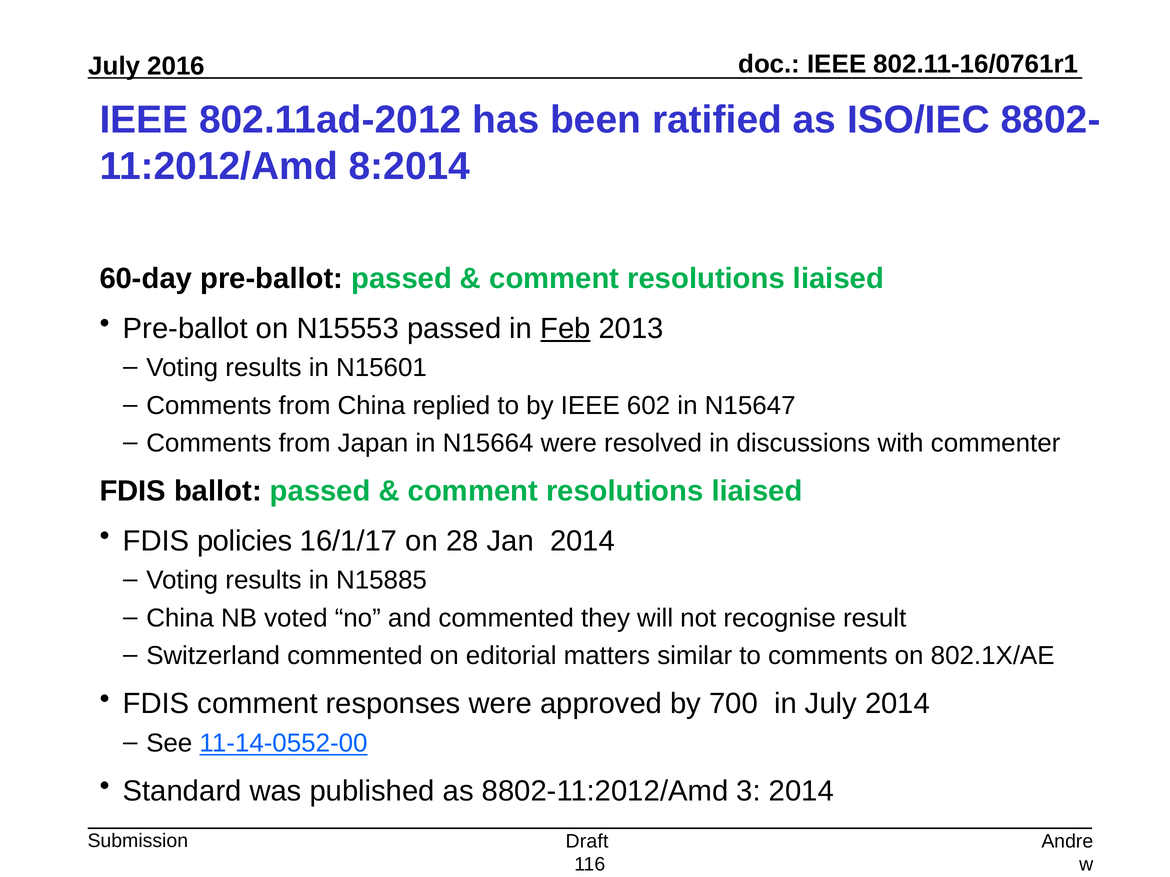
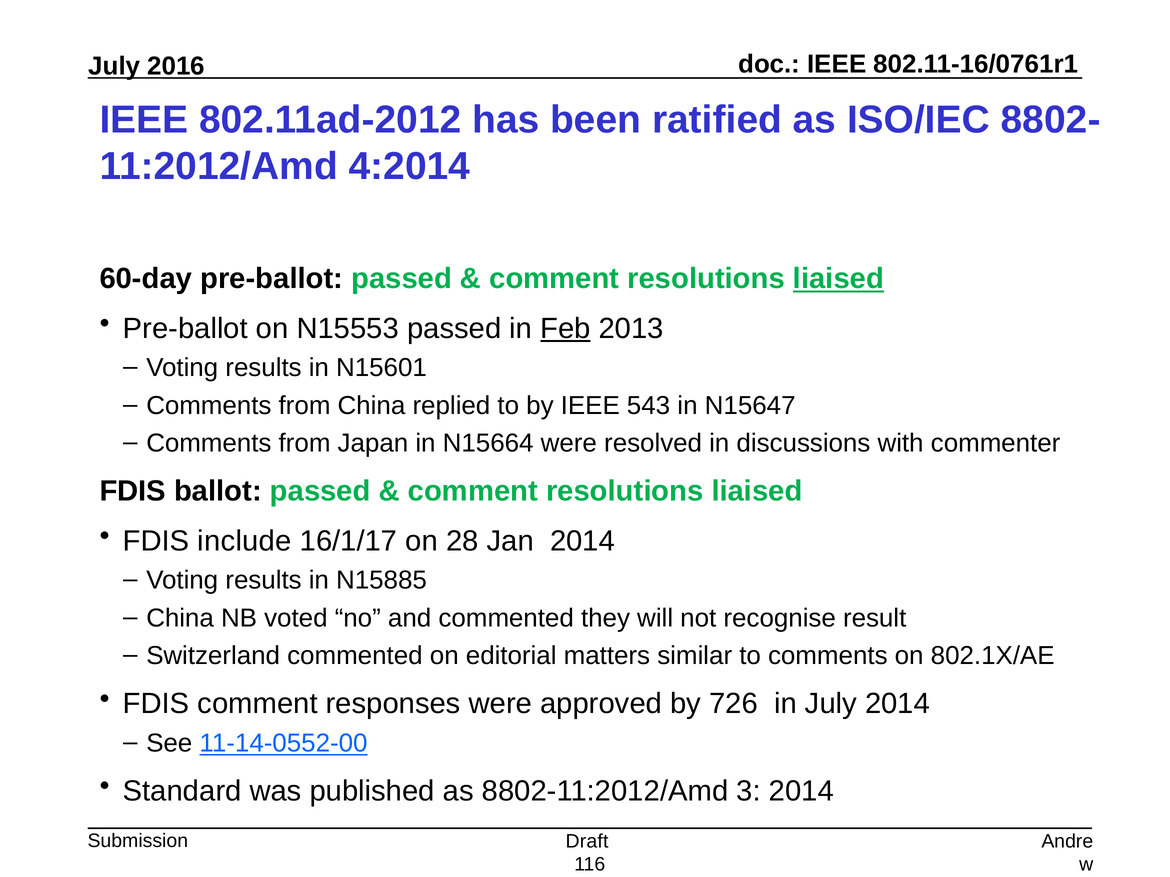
8:2014: 8:2014 -> 4:2014 (409, 167)
liaised underline: none -> present (838, 279)
602: 602 -> 543 (649, 406)
policies: policies -> include (244, 541)
700: 700 -> 726 (733, 704)
